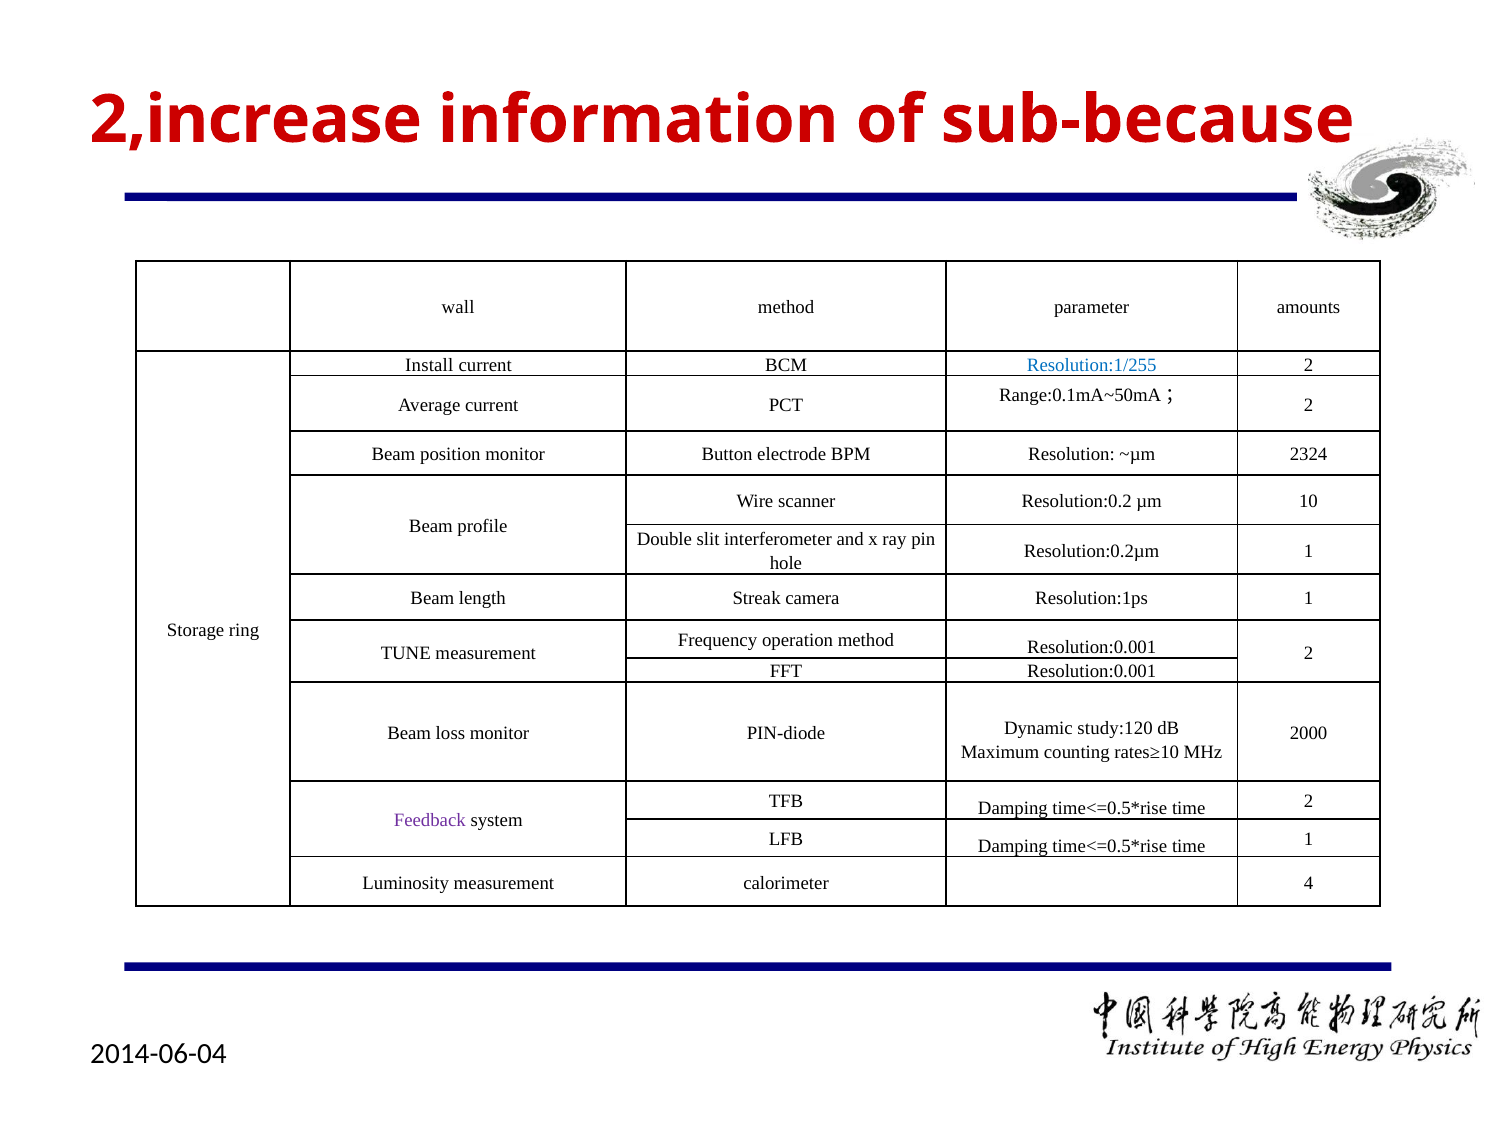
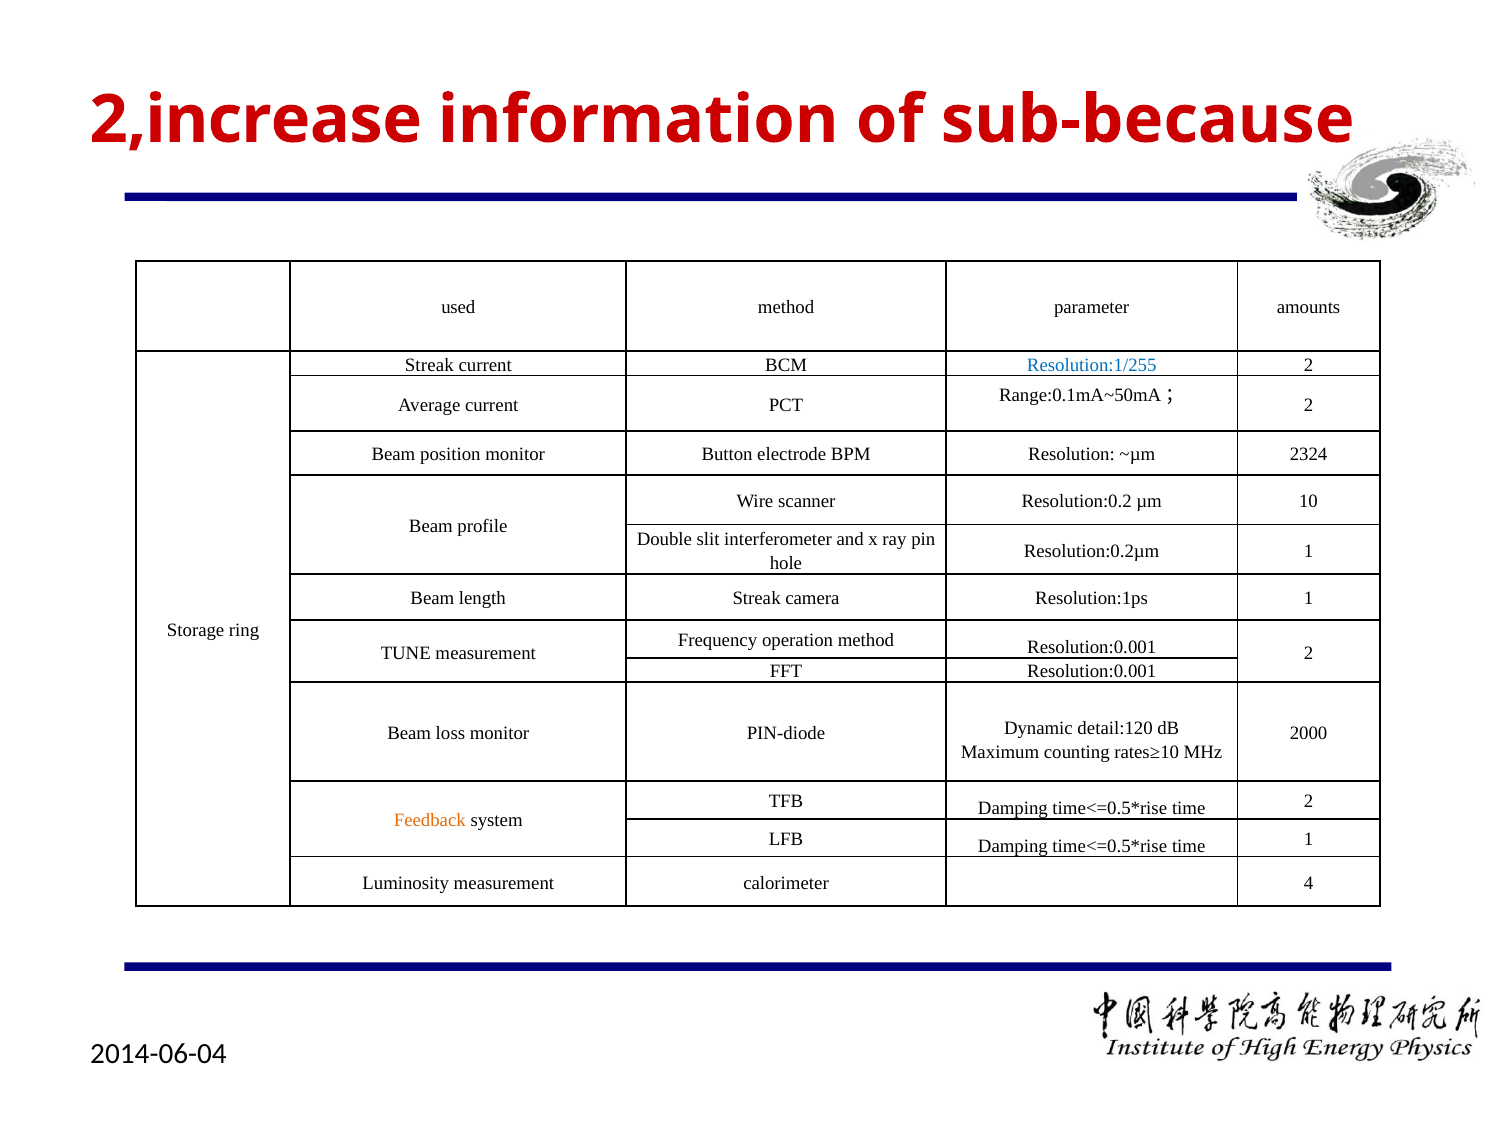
wall: wall -> used (458, 307)
Install: Install -> Streak (429, 365)
study:120: study:120 -> detail:120 (1115, 728)
Feedback colour: purple -> orange (430, 821)
